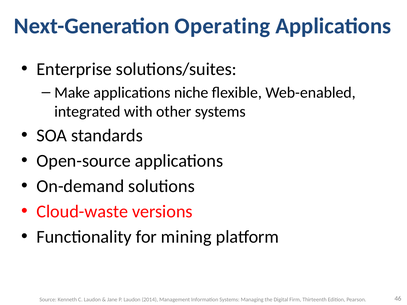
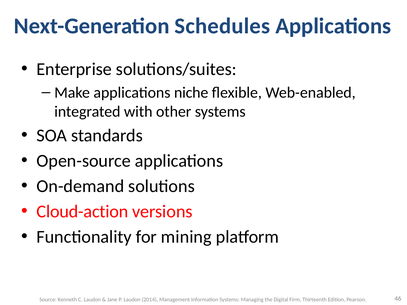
Operating: Operating -> Schedules (222, 26)
Cloud-waste: Cloud-waste -> Cloud-action (82, 212)
